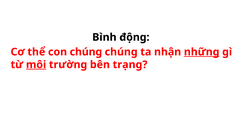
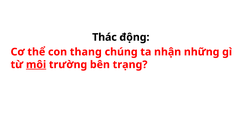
Bình: Bình -> Thác (104, 37)
con chúng: chúng -> thang (86, 52)
những underline: present -> none (202, 52)
